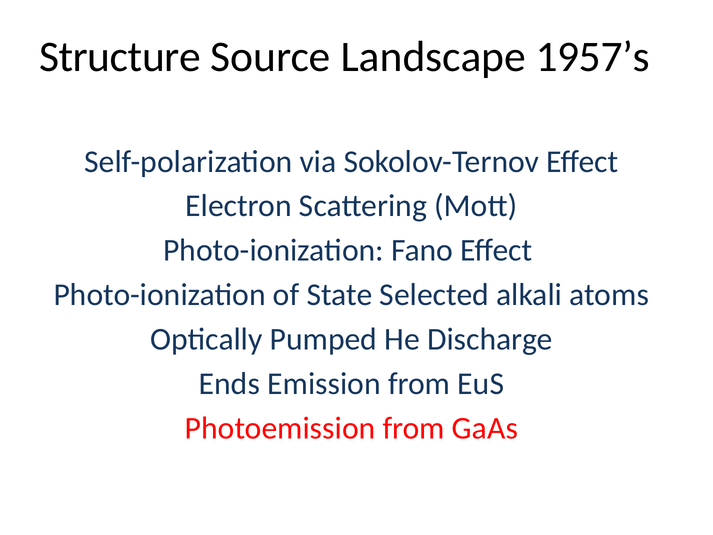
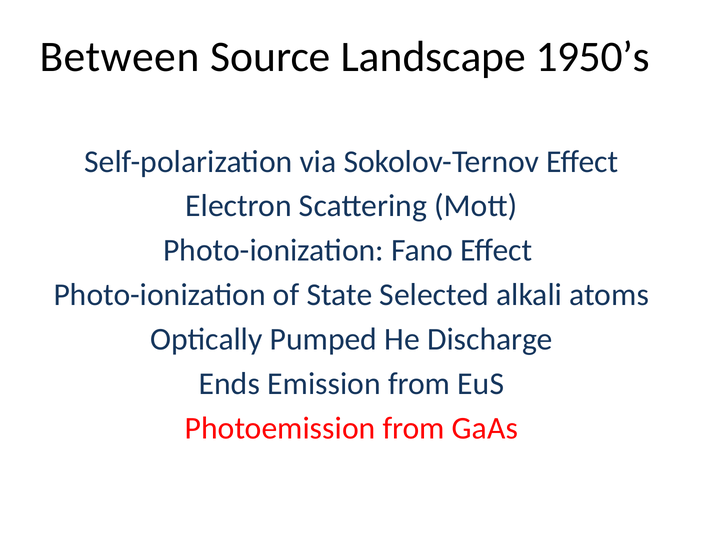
Structure: Structure -> Between (120, 57)
1957’s: 1957’s -> 1950’s (593, 57)
